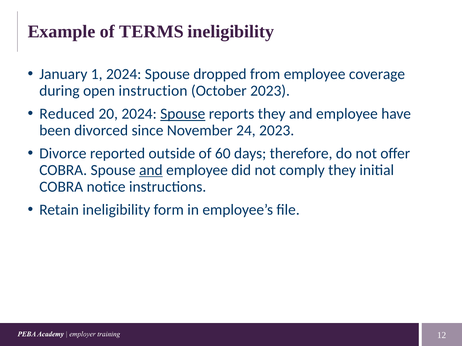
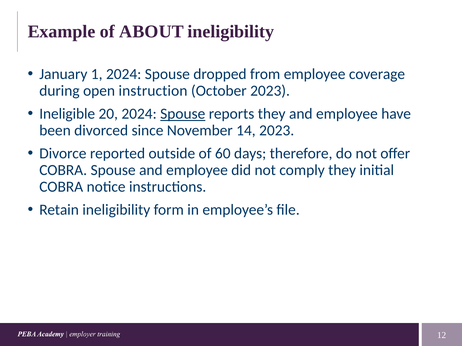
TERMS: TERMS -> ABOUT (152, 32)
Reduced: Reduced -> Ineligible (67, 114)
24: 24 -> 14 (246, 131)
and underline: present -> none (151, 170)
